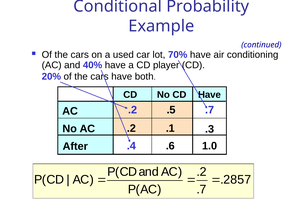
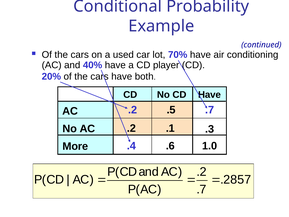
After: After -> More (75, 146)
